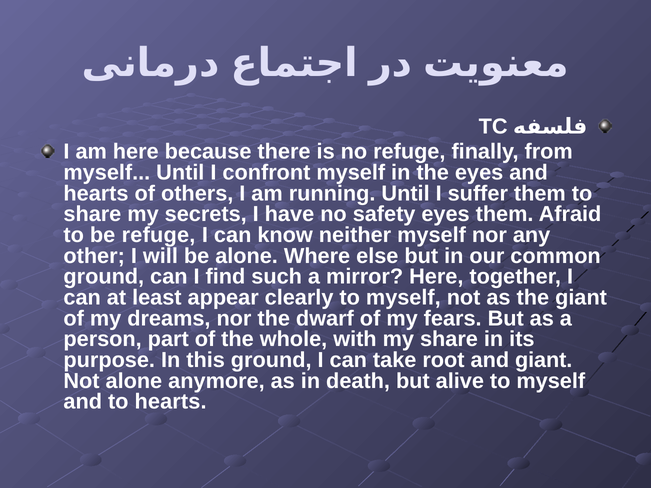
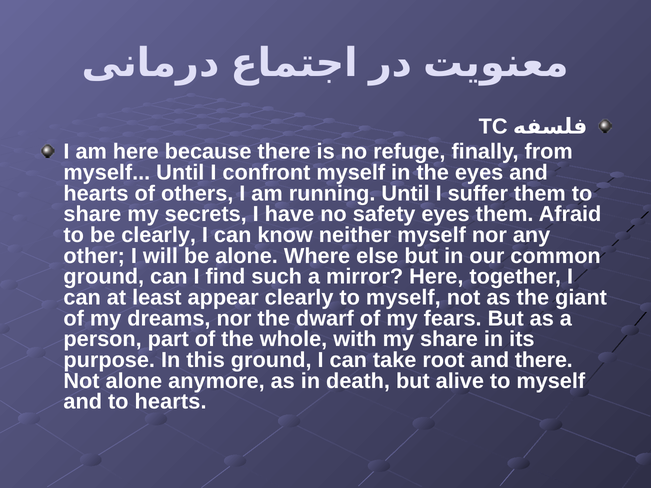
be refuge: refuge -> clearly (159, 235)
and giant: giant -> there (544, 360)
